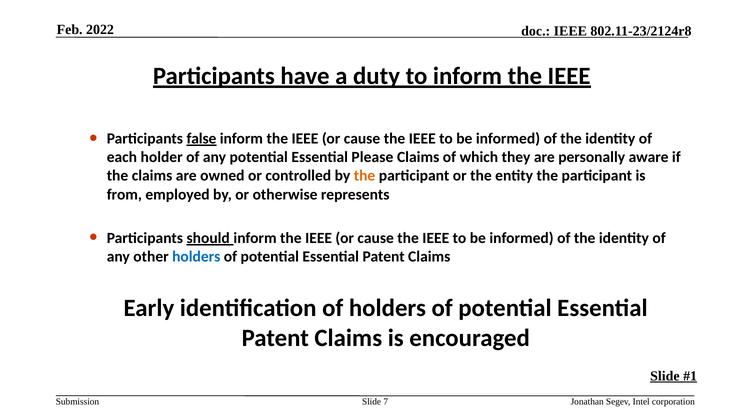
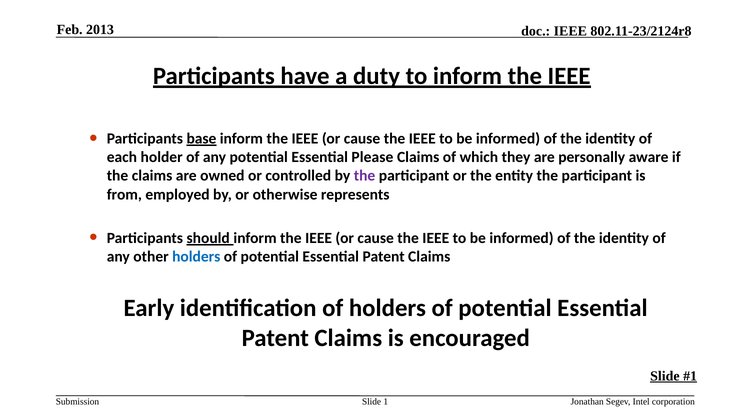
2022: 2022 -> 2013 (100, 30)
false: false -> base (201, 138)
the colour: orange -> purple (365, 176)
7: 7 -> 1 (386, 401)
